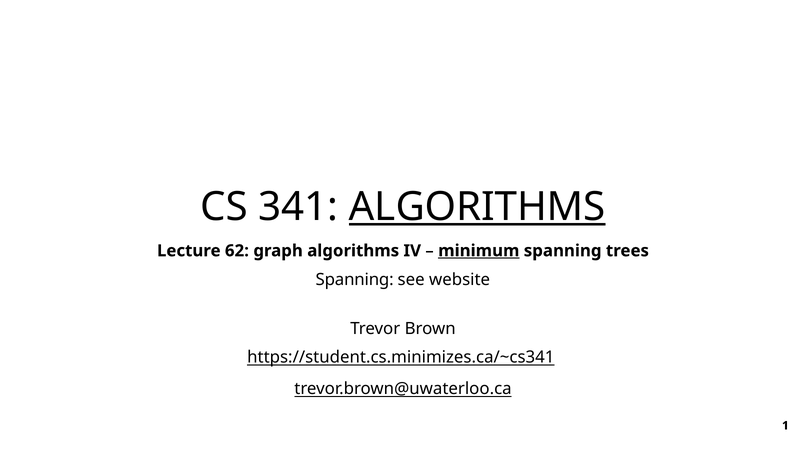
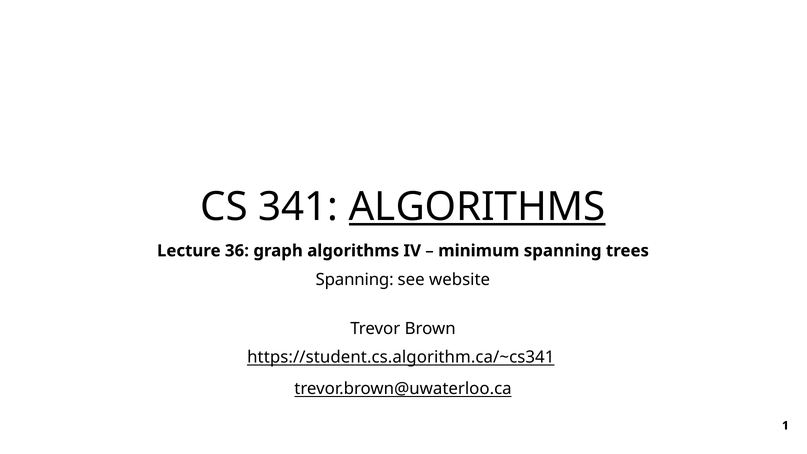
62: 62 -> 36 (237, 251)
minimum underline: present -> none (479, 251)
https://student.cs.minimizes.ca/~cs341: https://student.cs.minimizes.ca/~cs341 -> https://student.cs.algorithm.ca/~cs341 (401, 357)
